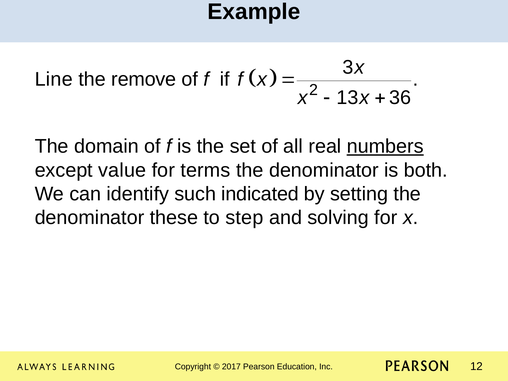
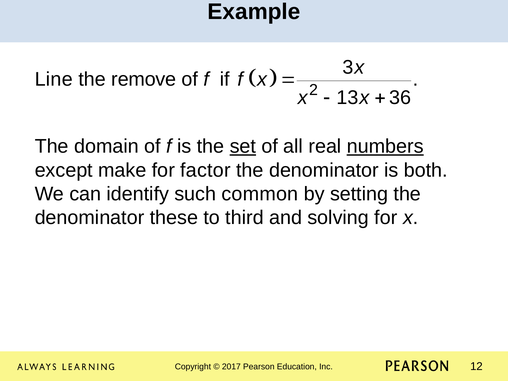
set underline: none -> present (243, 146)
value: value -> make (122, 170)
terms: terms -> factor (205, 170)
indicated: indicated -> common (260, 194)
step: step -> third (244, 218)
